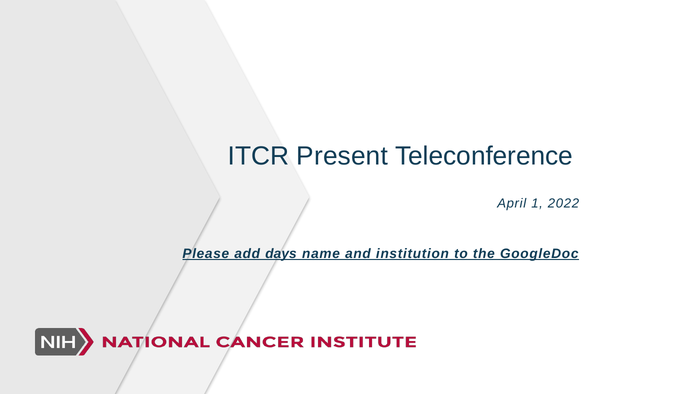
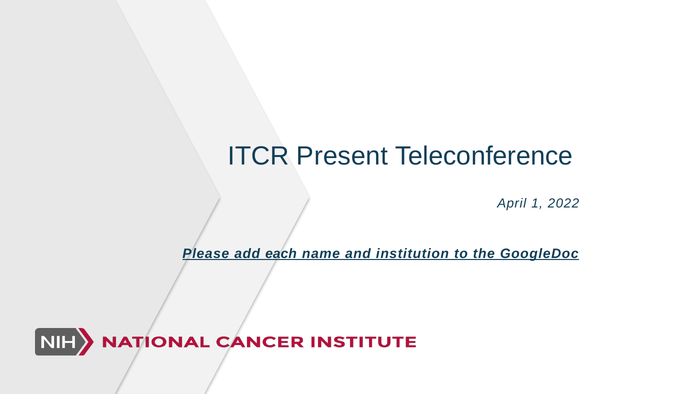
days: days -> each (281, 253)
